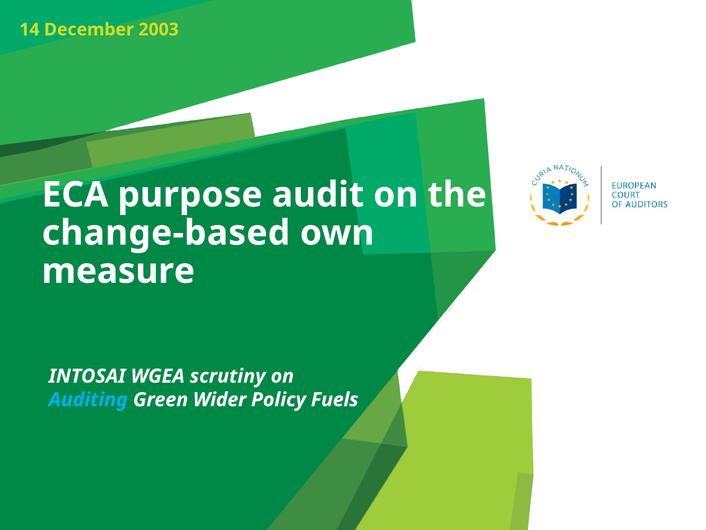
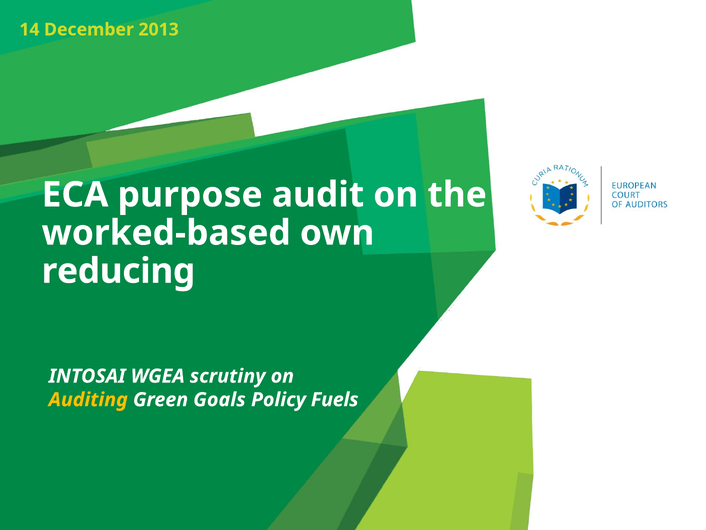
2003: 2003 -> 2013 (159, 30)
change-based: change-based -> worked-based (166, 233)
measure: measure -> reducing (118, 271)
Auditing colour: light blue -> yellow (88, 399)
Wider: Wider -> Goals (219, 399)
